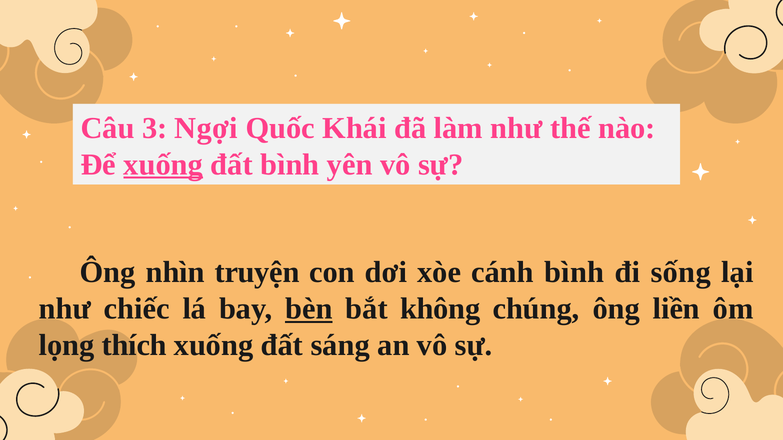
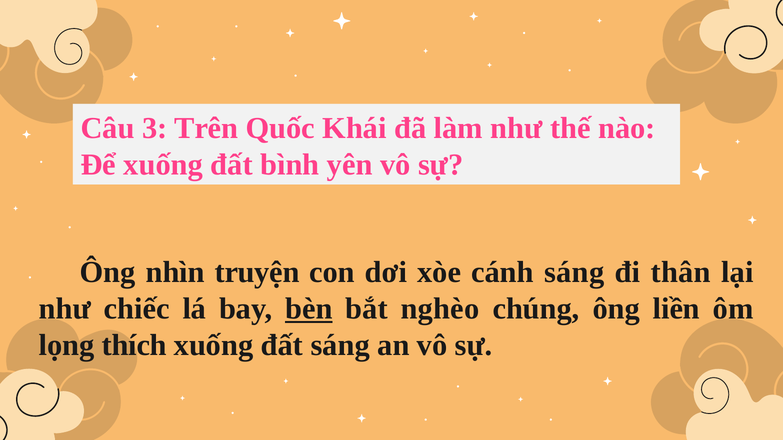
Ngợi: Ngợi -> Trên (206, 128)
xuống underline: present -> none (163, 165)
cánh bình: bình -> sáng (574, 273)
sống: sống -> thân (681, 273)
không: không -> nghèo (440, 309)
